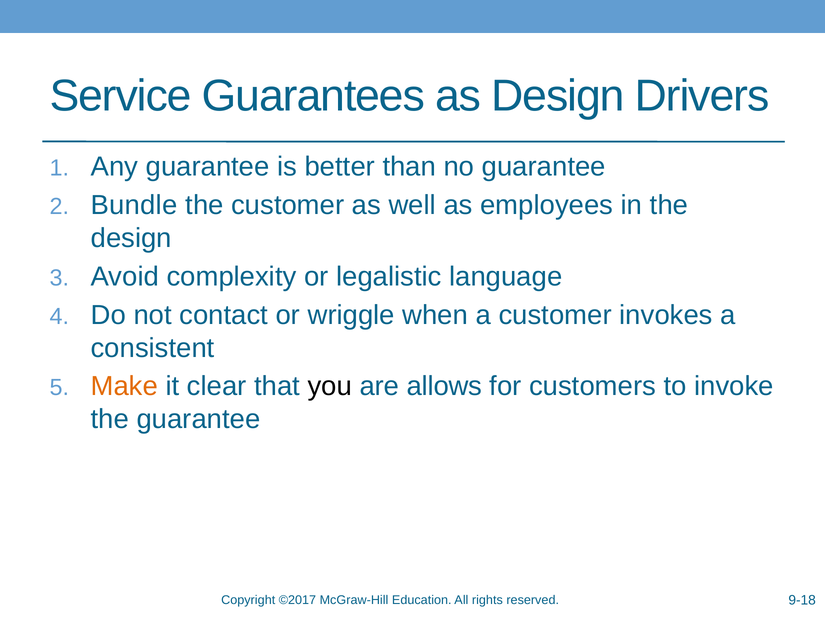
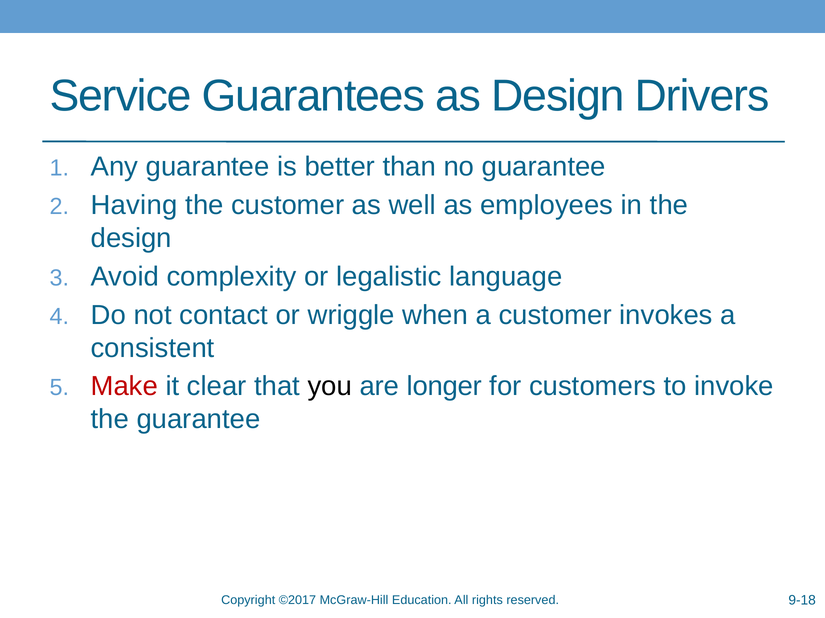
Bundle: Bundle -> Having (134, 205)
Make colour: orange -> red (124, 387)
allows: allows -> longer (444, 387)
